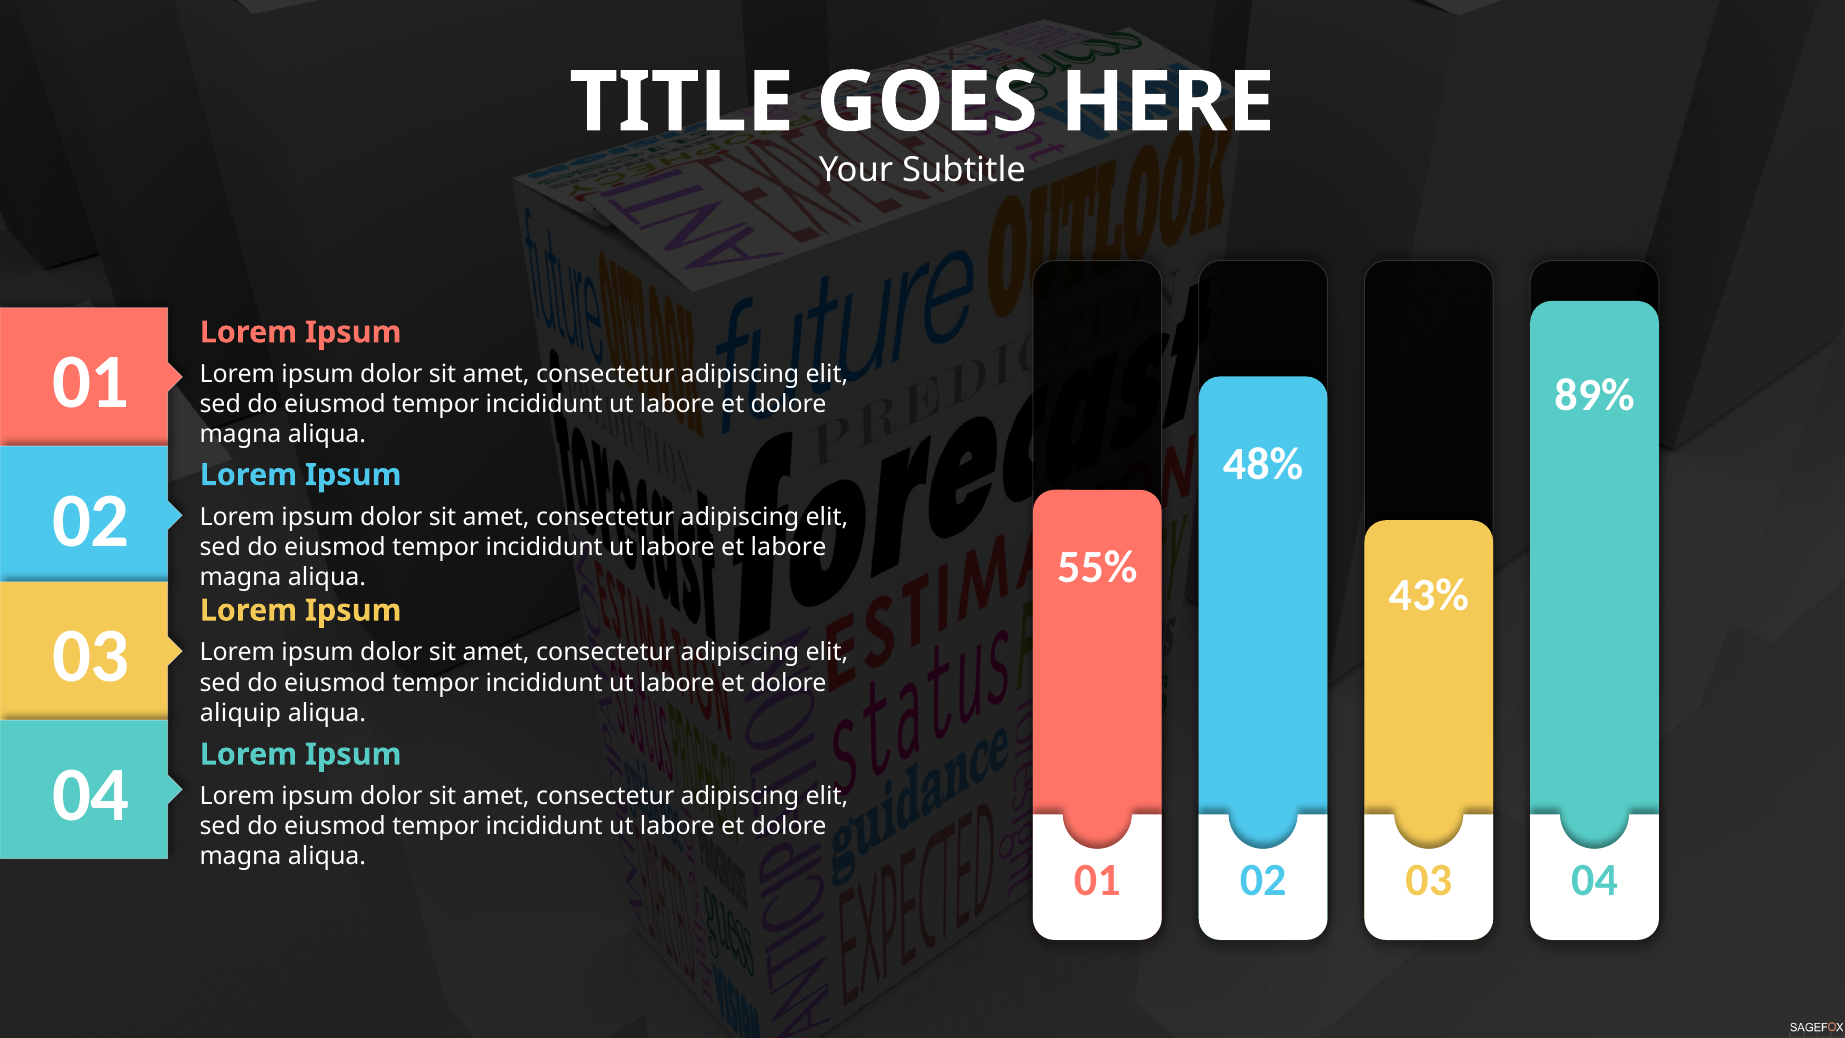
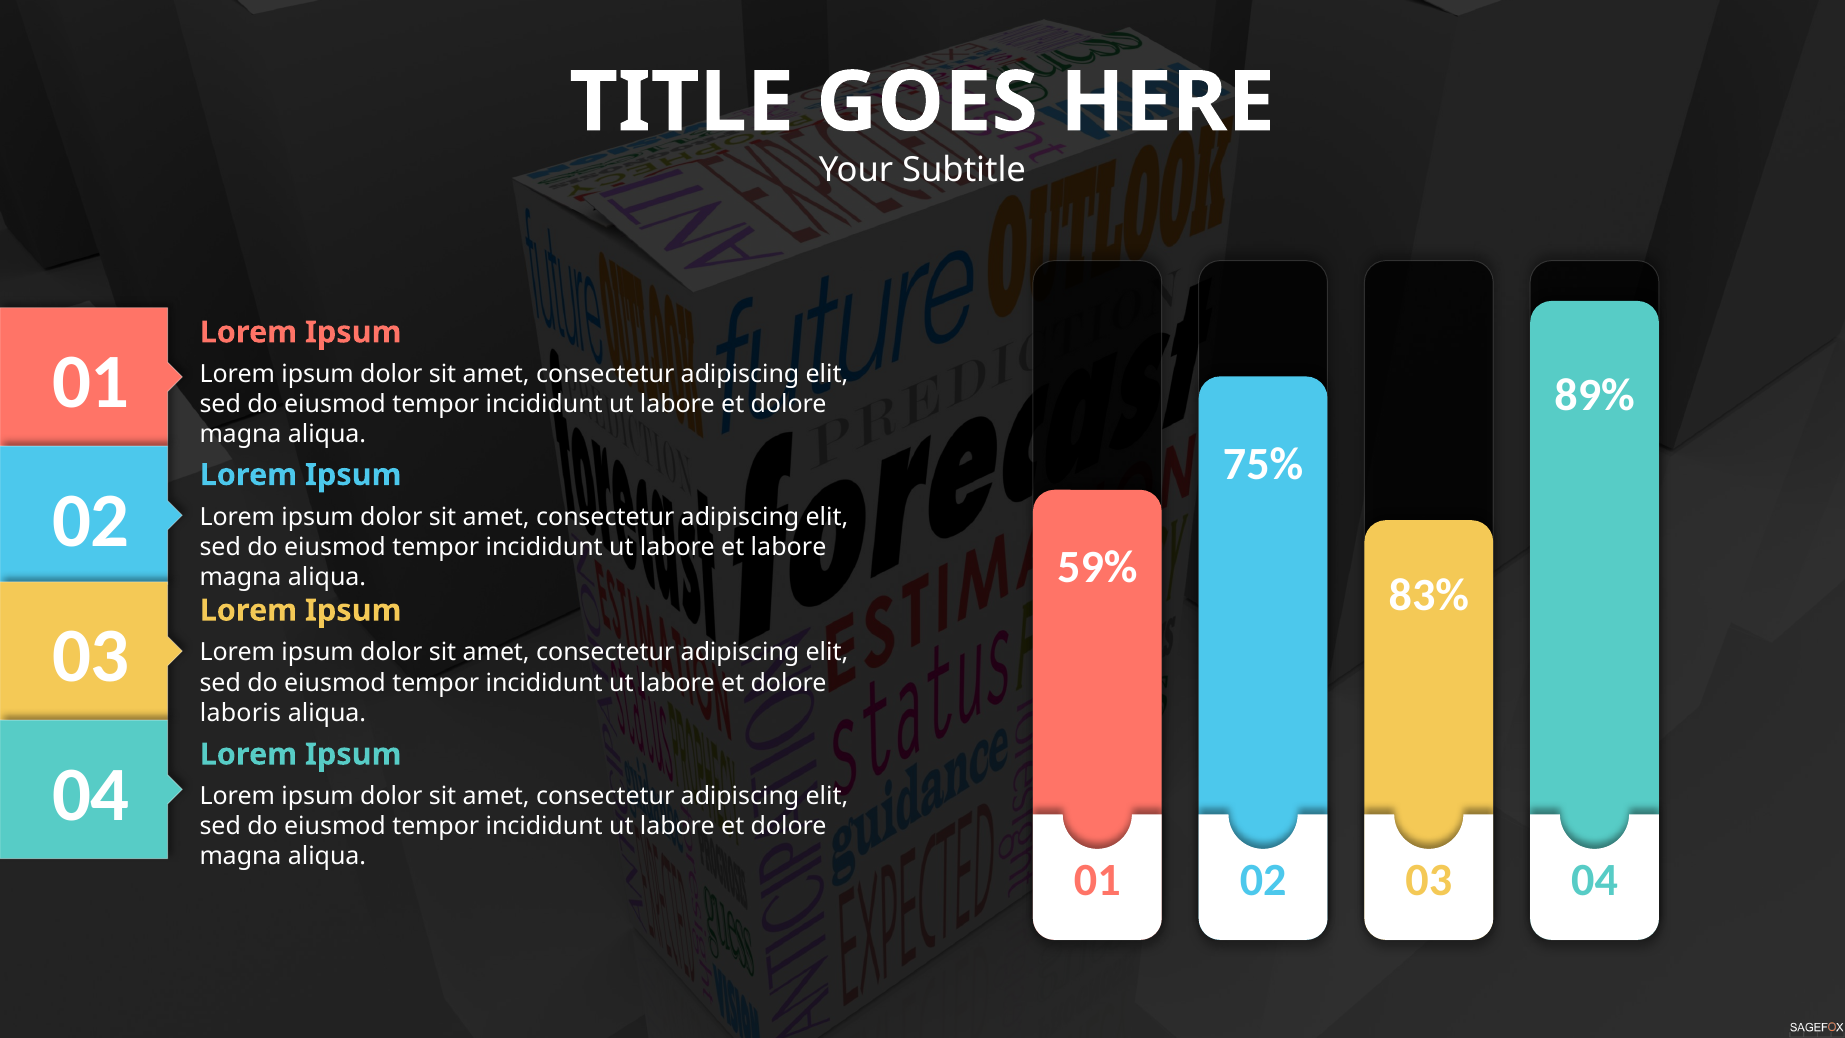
48%: 48% -> 75% (1263, 464)
55%: 55% -> 59% (1097, 567)
43%: 43% -> 83% (1429, 595)
aliquip: aliquip -> laboris (240, 713)
